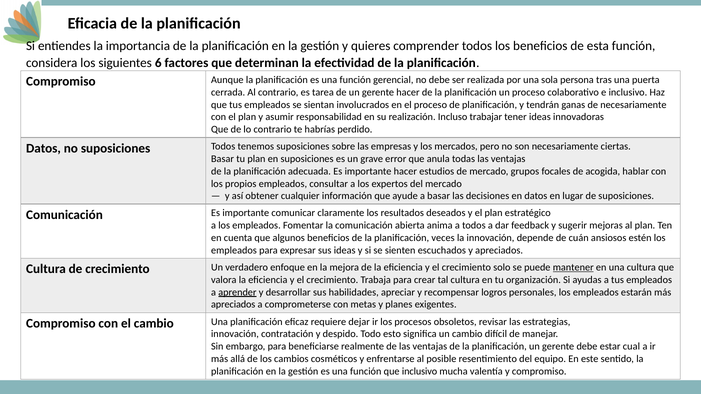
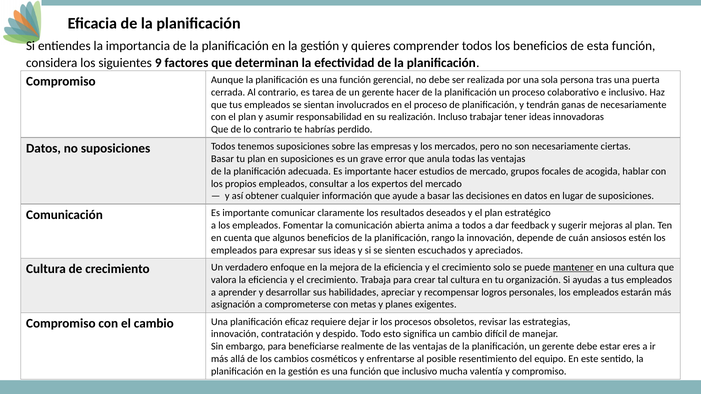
6: 6 -> 9 (158, 63)
veces: veces -> rango (443, 238)
aprender underline: present -> none (237, 292)
apreciados: apreciados -> asignación (233, 305)
cual: cual -> eres (632, 347)
